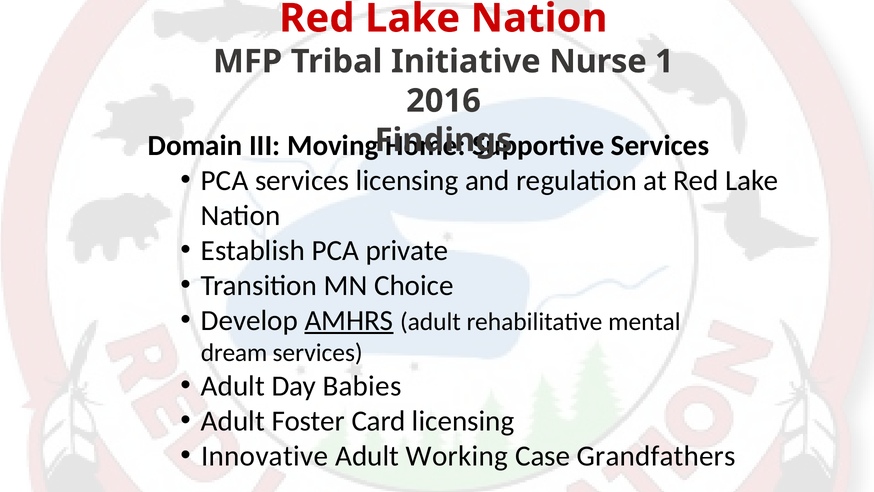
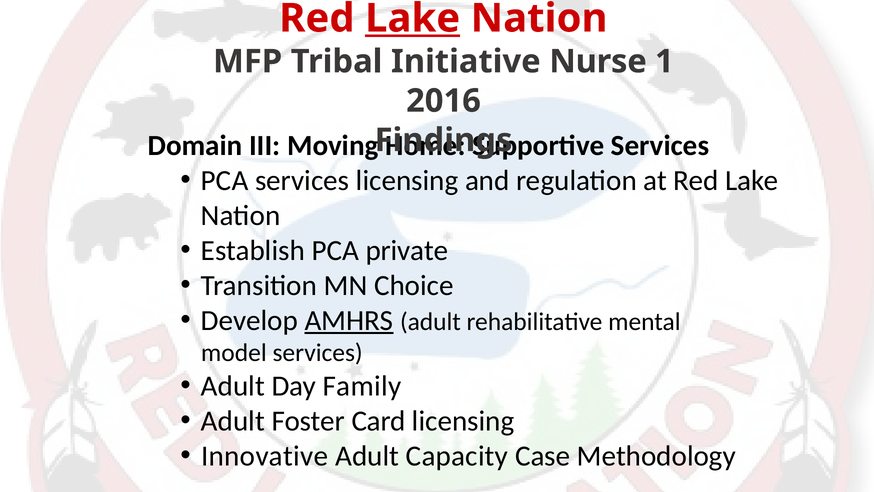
Lake underline: none -> present (413, 18)
dream: dream -> model (234, 353)
Babies: Babies -> Family (362, 386)
Working: Working -> Capacity (457, 456)
Grandfathers: Grandfathers -> Methodology (656, 456)
